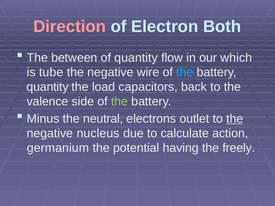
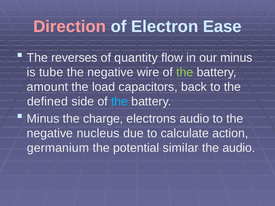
Both: Both -> Ease (222, 27)
between: between -> reverses (74, 58)
our which: which -> minus (236, 58)
the colour: light blue -> light green (185, 72)
quantity: quantity -> amount (47, 87)
valence: valence -> defined (47, 102)
the colour: light green -> light blue (120, 102)
neutral: neutral -> charge (103, 119)
electrons outlet: outlet -> audio (194, 119)
the underline: present -> none (235, 119)
having: having -> similar (181, 148)
the freely: freely -> audio (239, 148)
